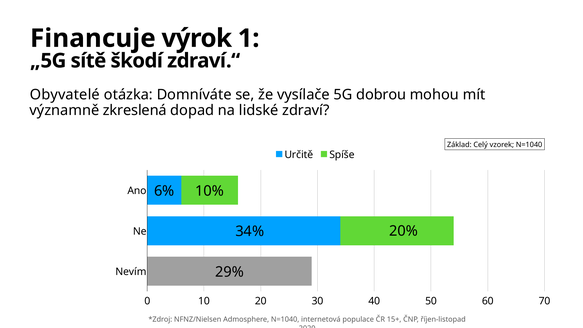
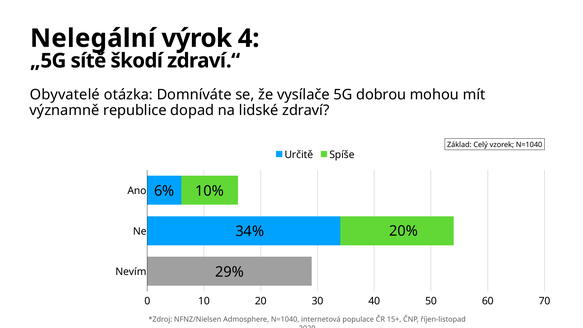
Financuje: Financuje -> Nelegální (93, 38)
1: 1 -> 4 (249, 38)
zkreslená: zkreslená -> republice (135, 110)
